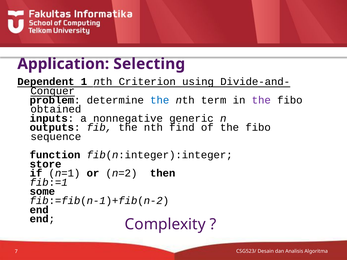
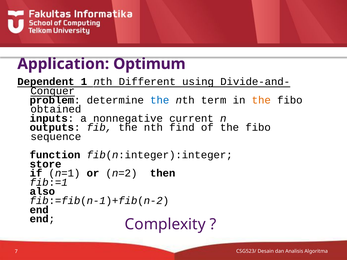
Selecting: Selecting -> Optimum (149, 64)
Criterion: Criterion -> Different (147, 82)
the colour: purple -> orange (261, 100)
generic: generic -> current (191, 118)
some: some -> also (42, 192)
